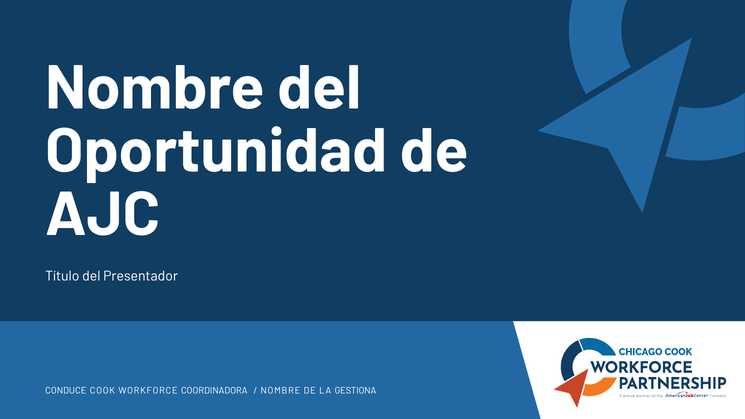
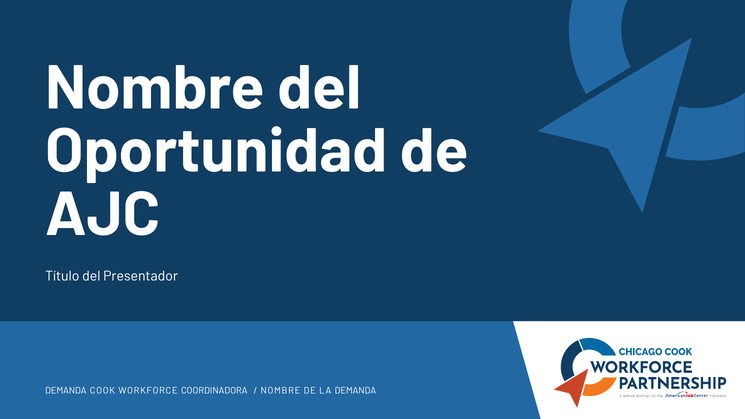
CONDUCE: CONDUCE -> DEMANDA (66, 391)
LA GESTIONA: GESTIONA -> DEMANDA (355, 391)
